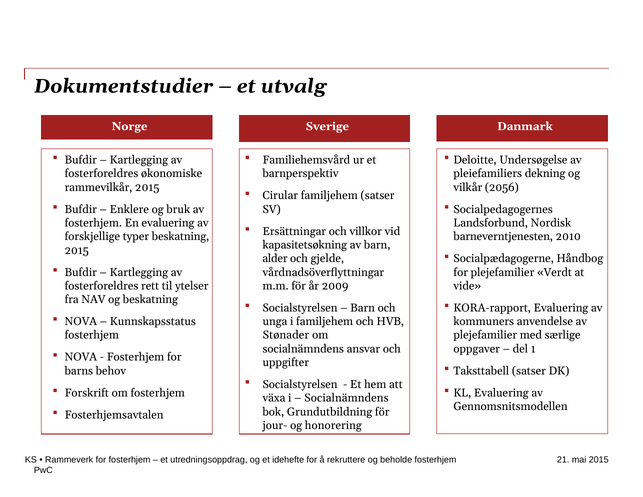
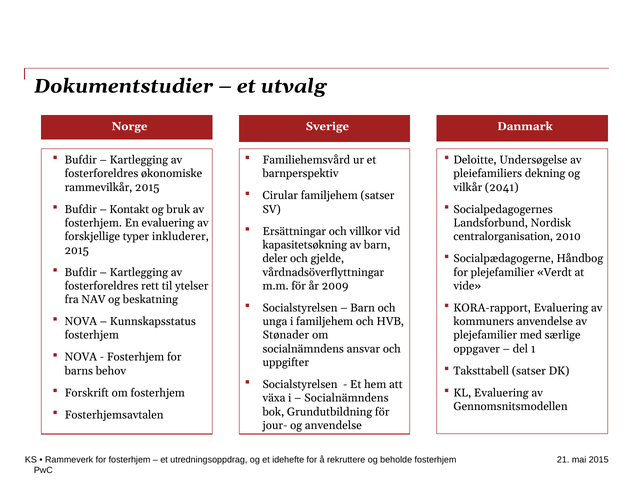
2056: 2056 -> 2041 (502, 187)
Enklere: Enklere -> Kontakt (129, 209)
typer beskatning: beskatning -> inkluderer (180, 237)
barneverntjenesten: barneverntjenesten -> centralorganisation (503, 237)
alder: alder -> deler (275, 259)
og honorering: honorering -> anvendelse (333, 425)
